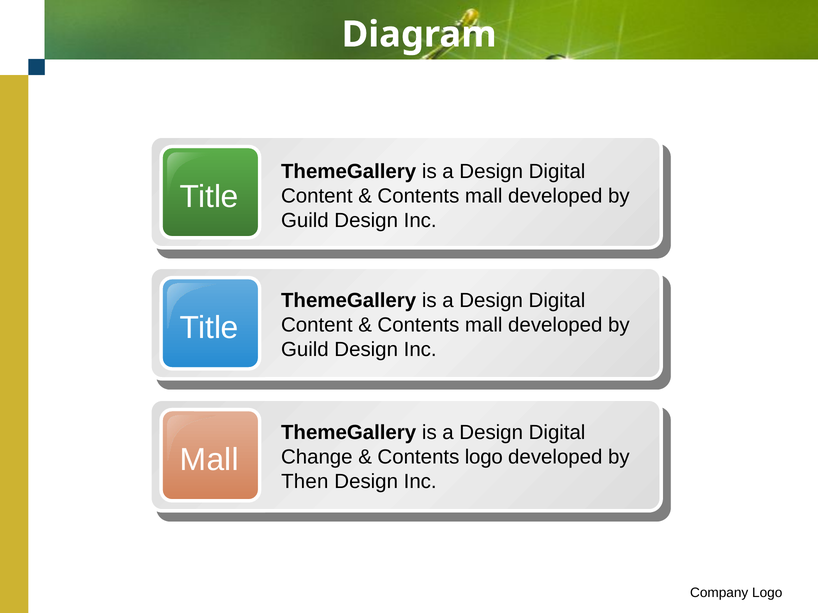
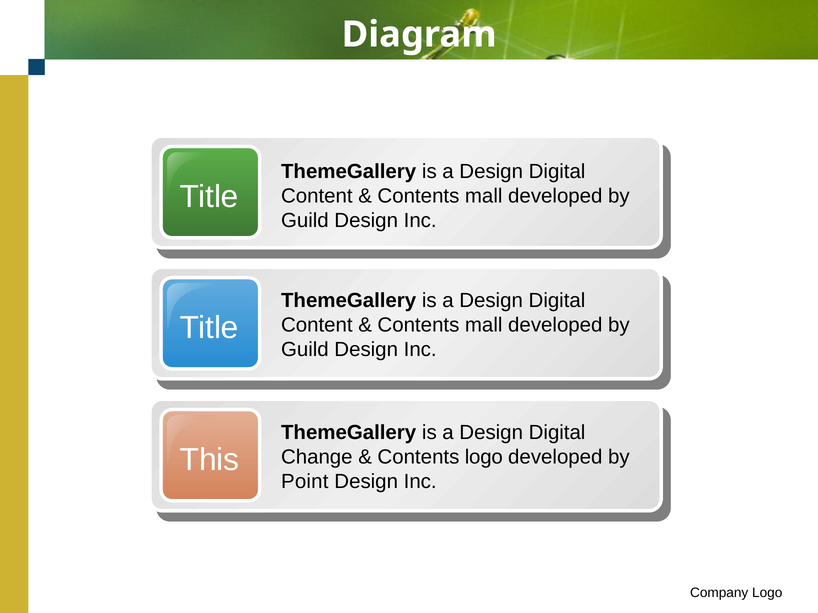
Mall: Mall -> This (209, 460)
Then: Then -> Point (305, 482)
